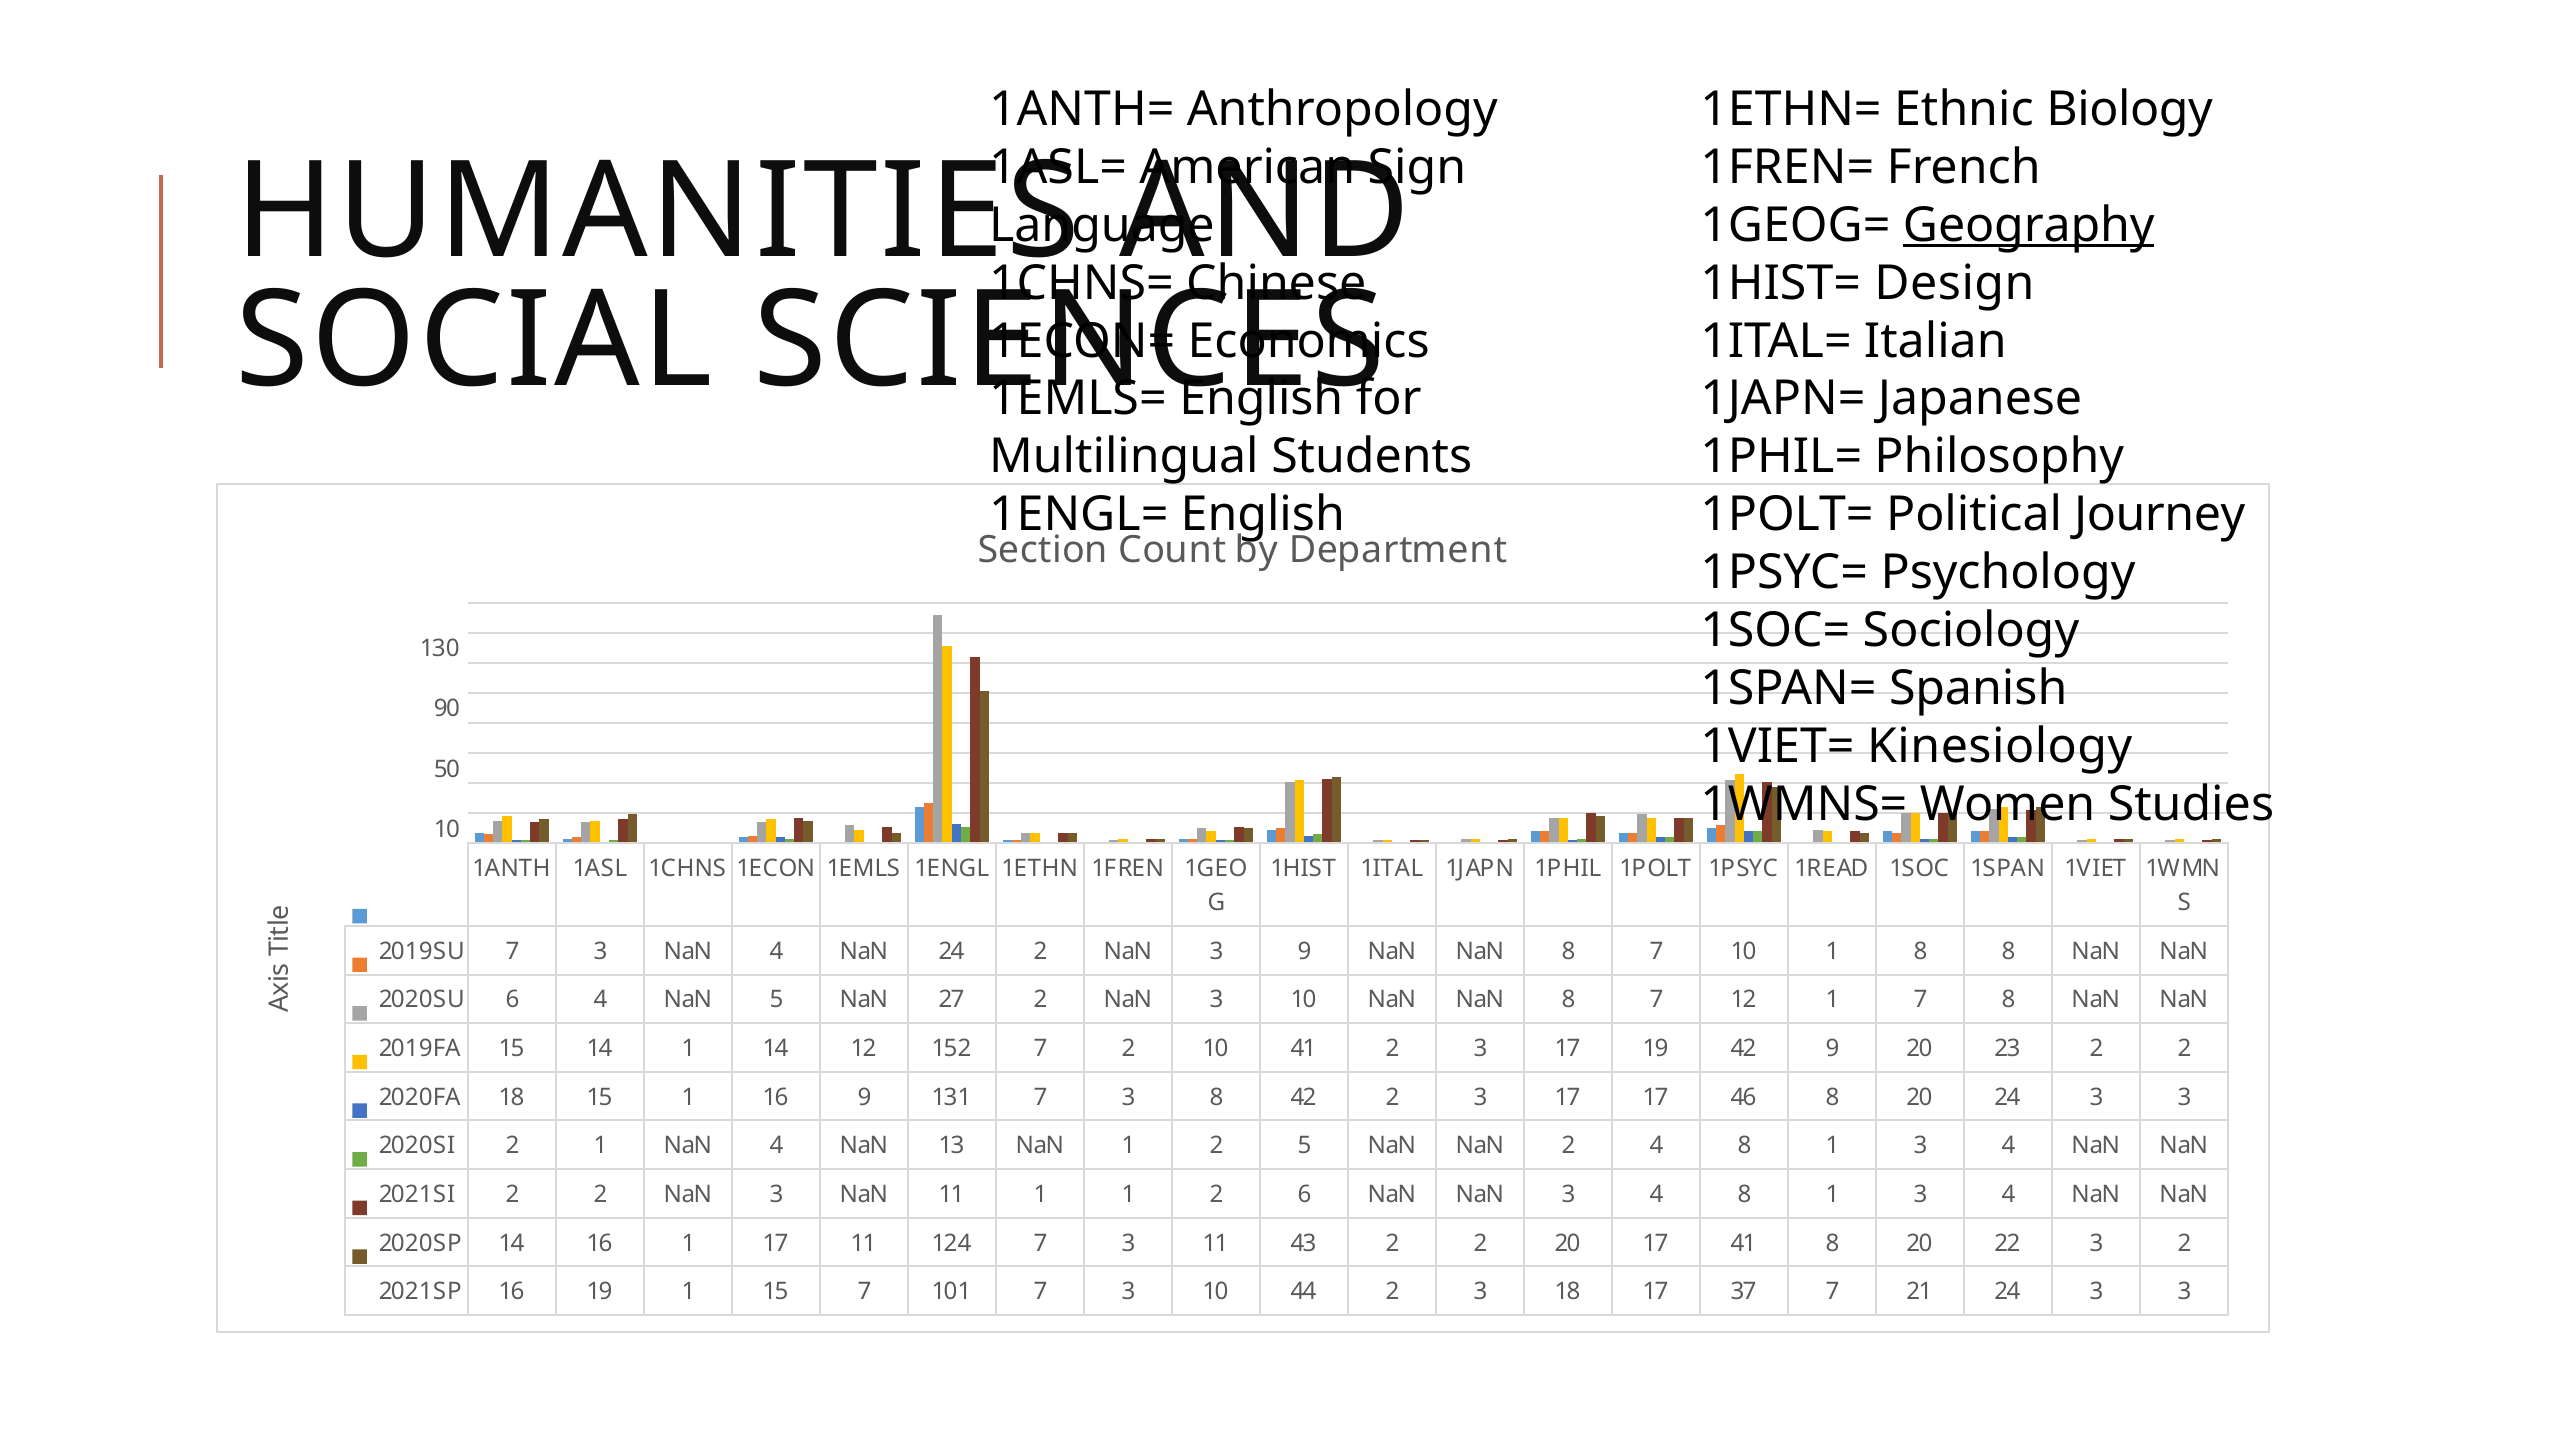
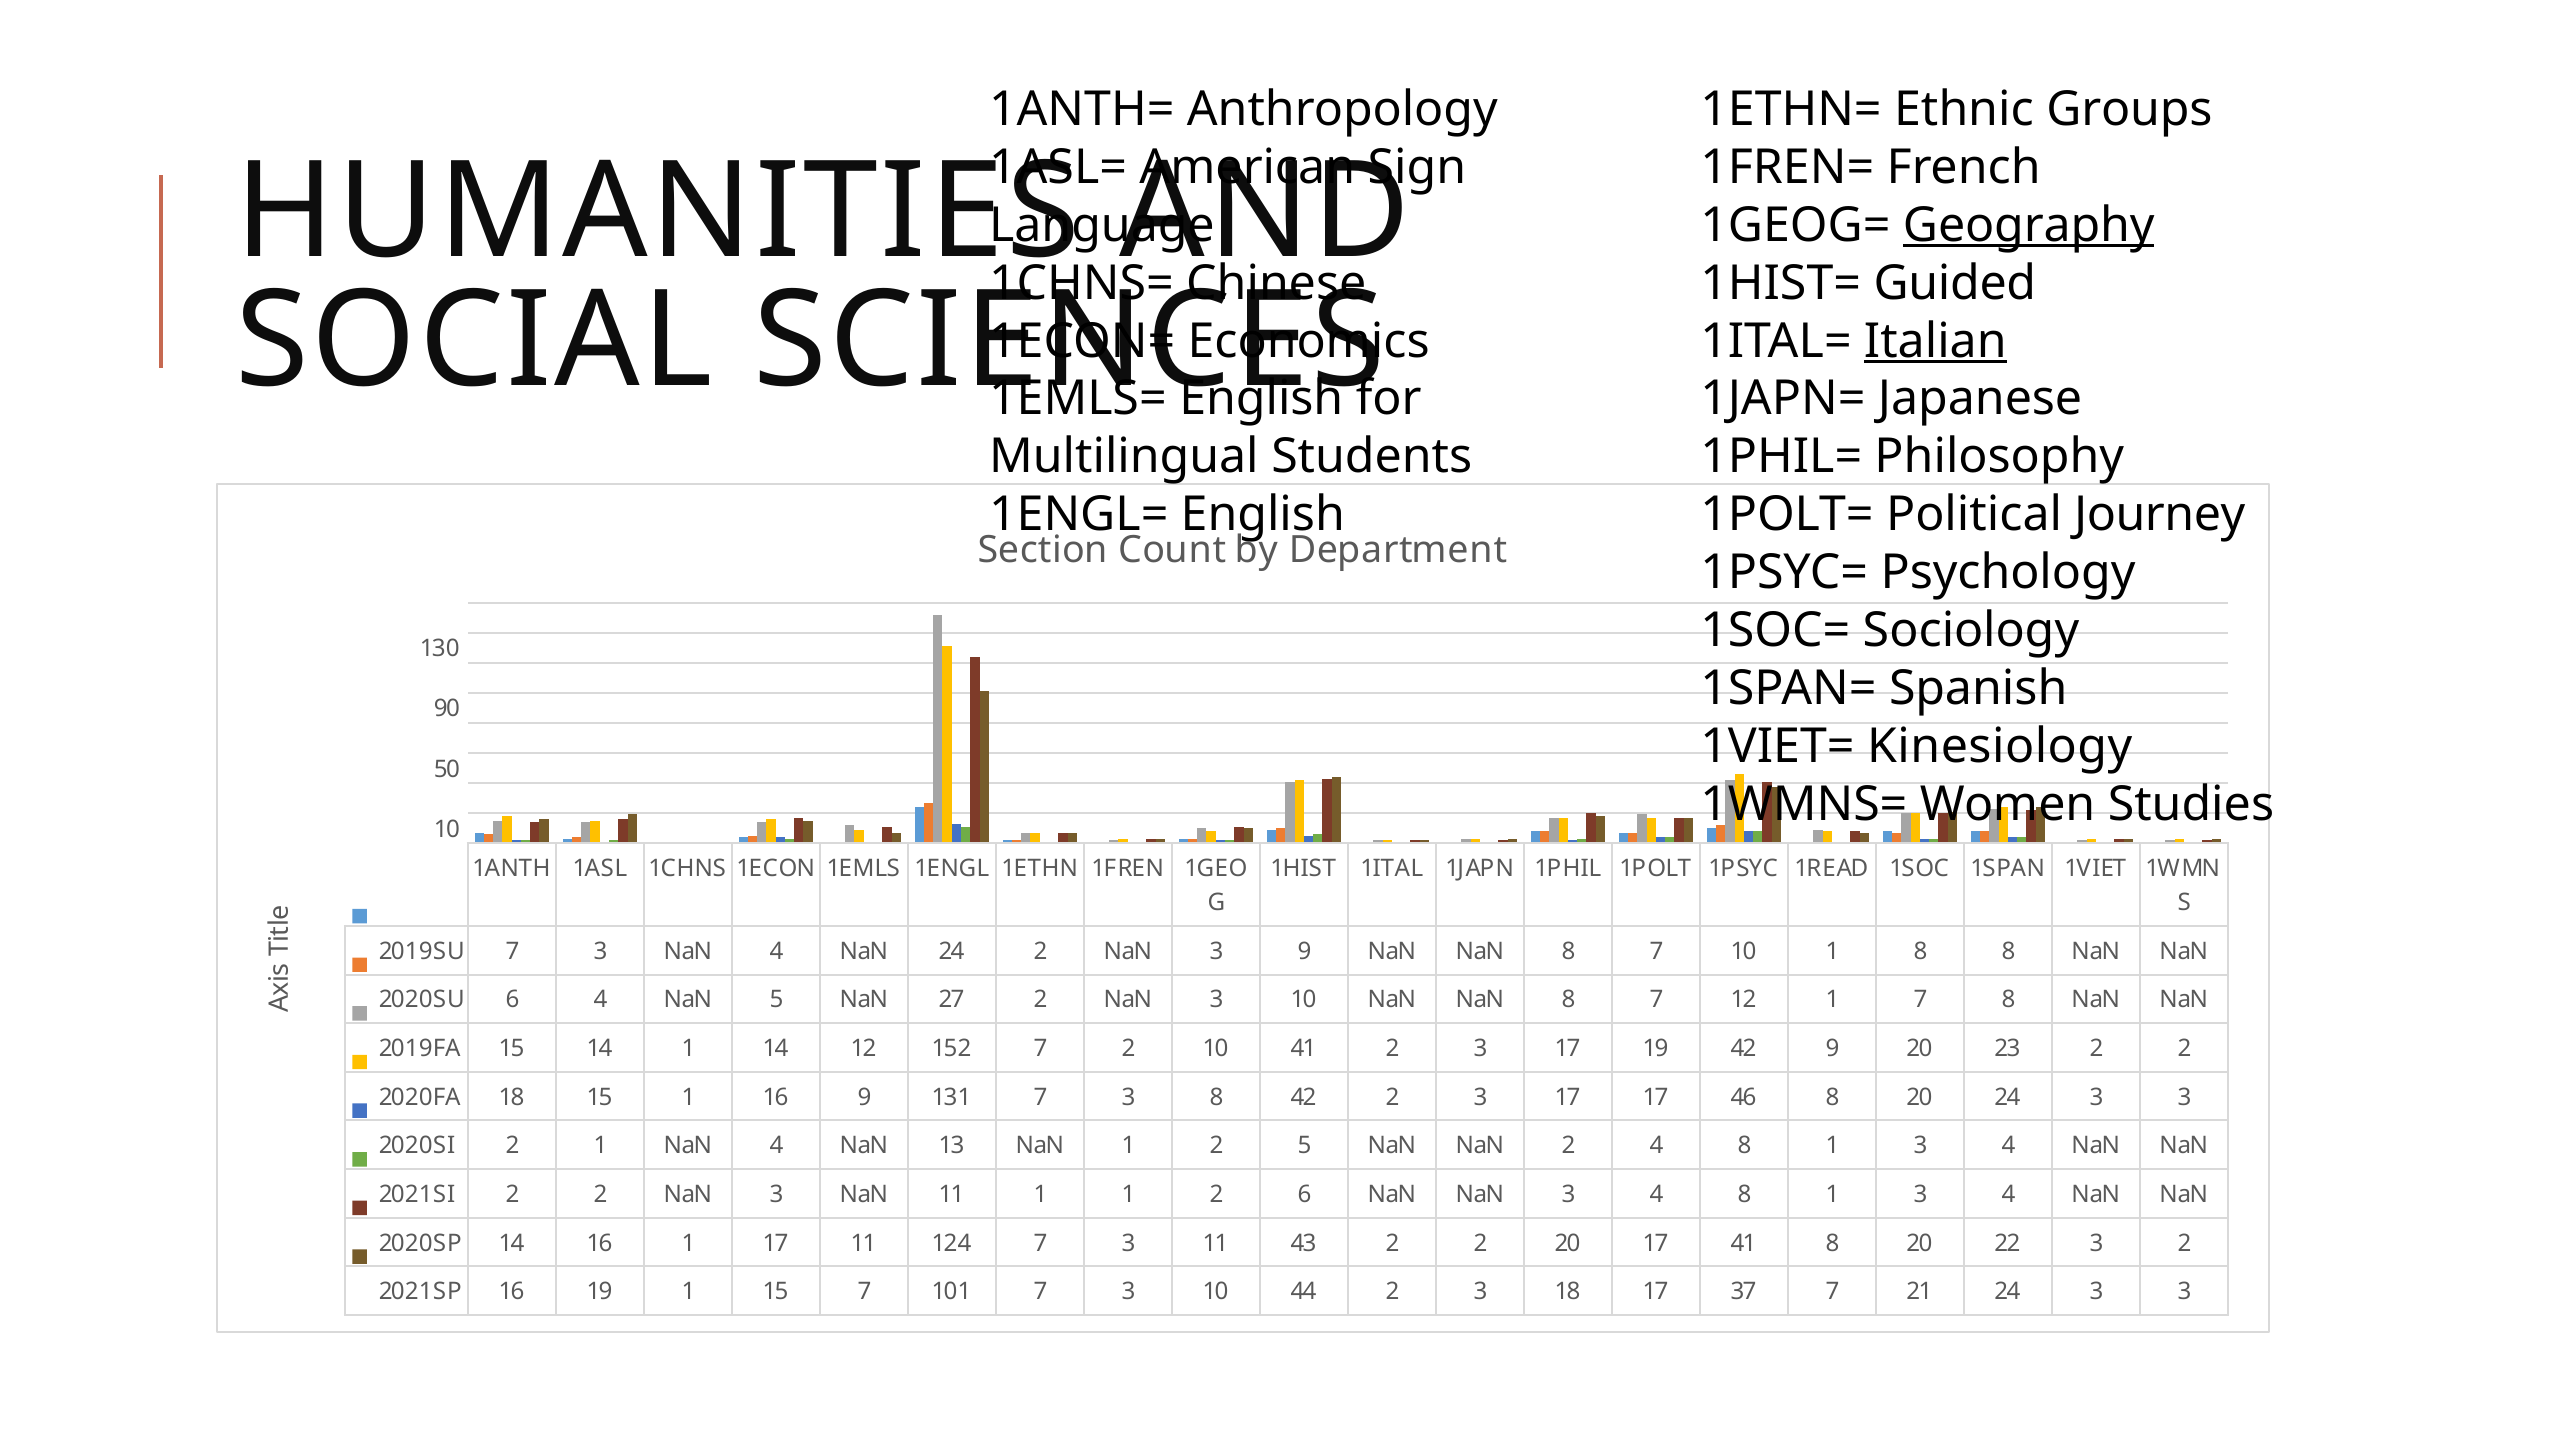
Biology: Biology -> Groups (2129, 109)
Design: Design -> Guided (1955, 283)
Italian underline: none -> present (1935, 341)
